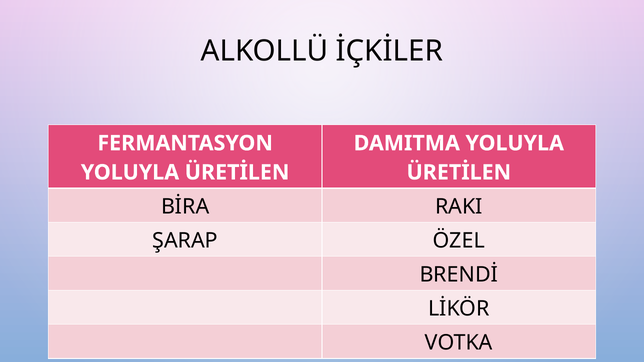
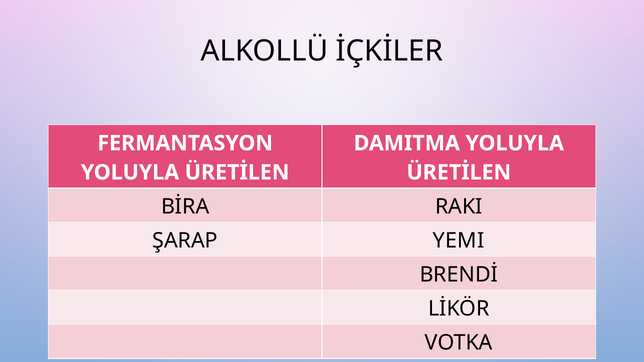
ÖZEL: ÖZEL -> YEMI (459, 241)
